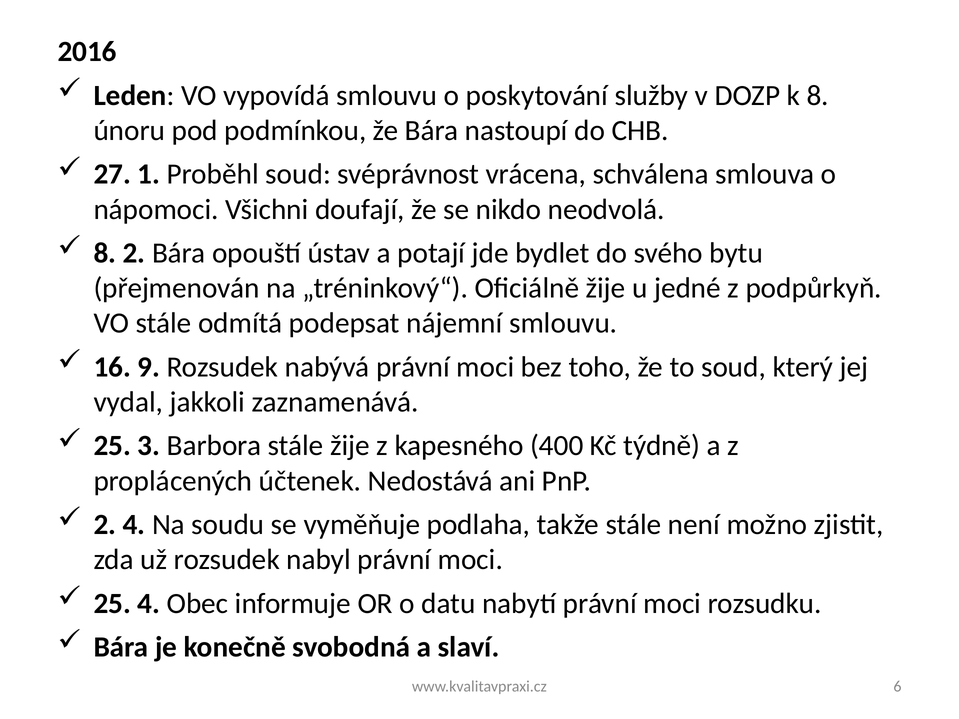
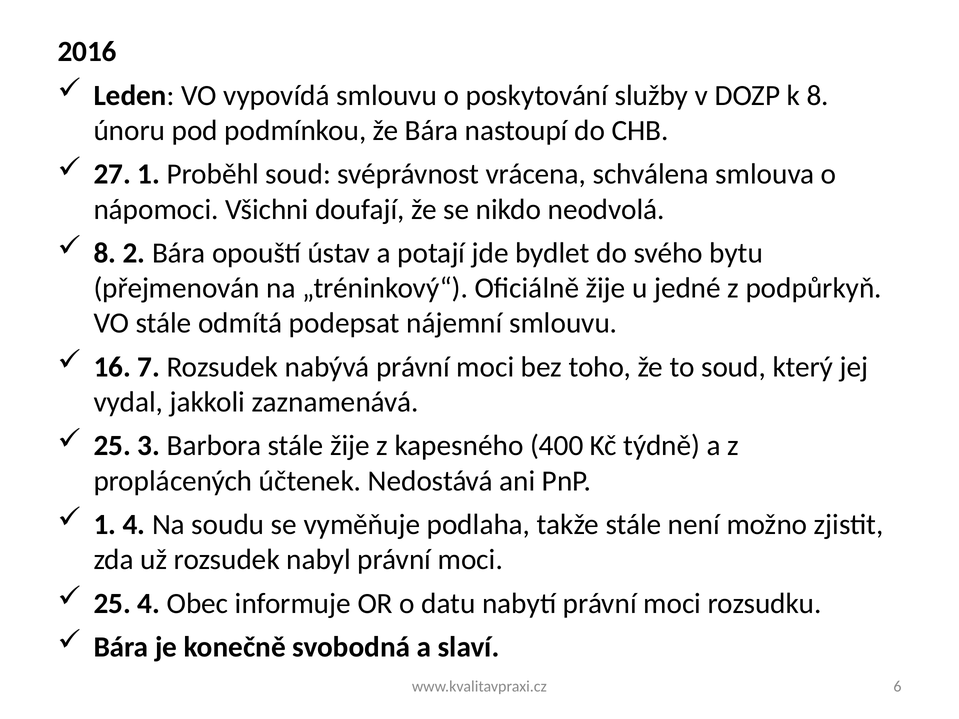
9: 9 -> 7 (149, 367)
2: 2 -> 1 (105, 525)
